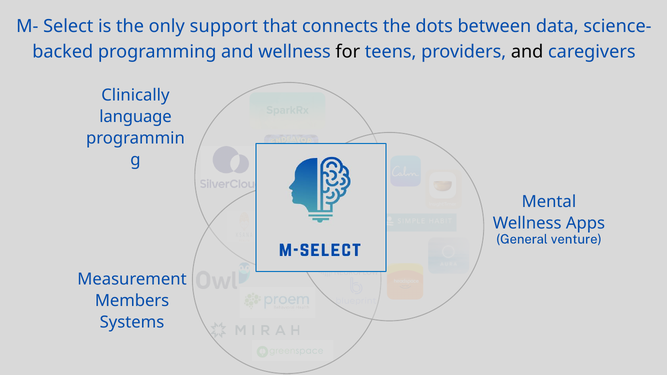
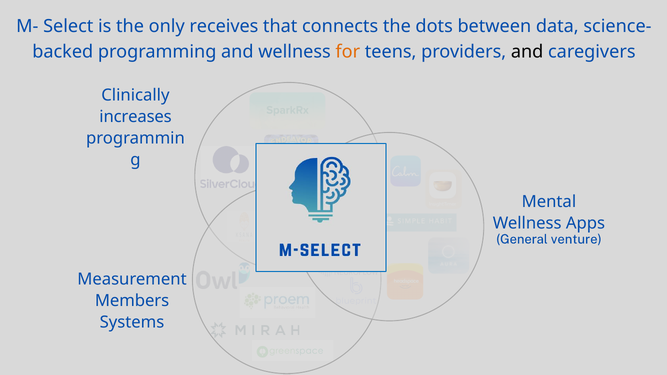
support: support -> receives (224, 26)
for colour: black -> orange (348, 52)
language: language -> increases (136, 117)
